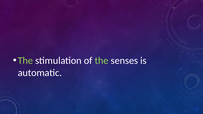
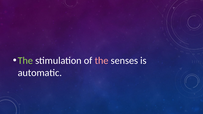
the colour: light green -> pink (102, 61)
